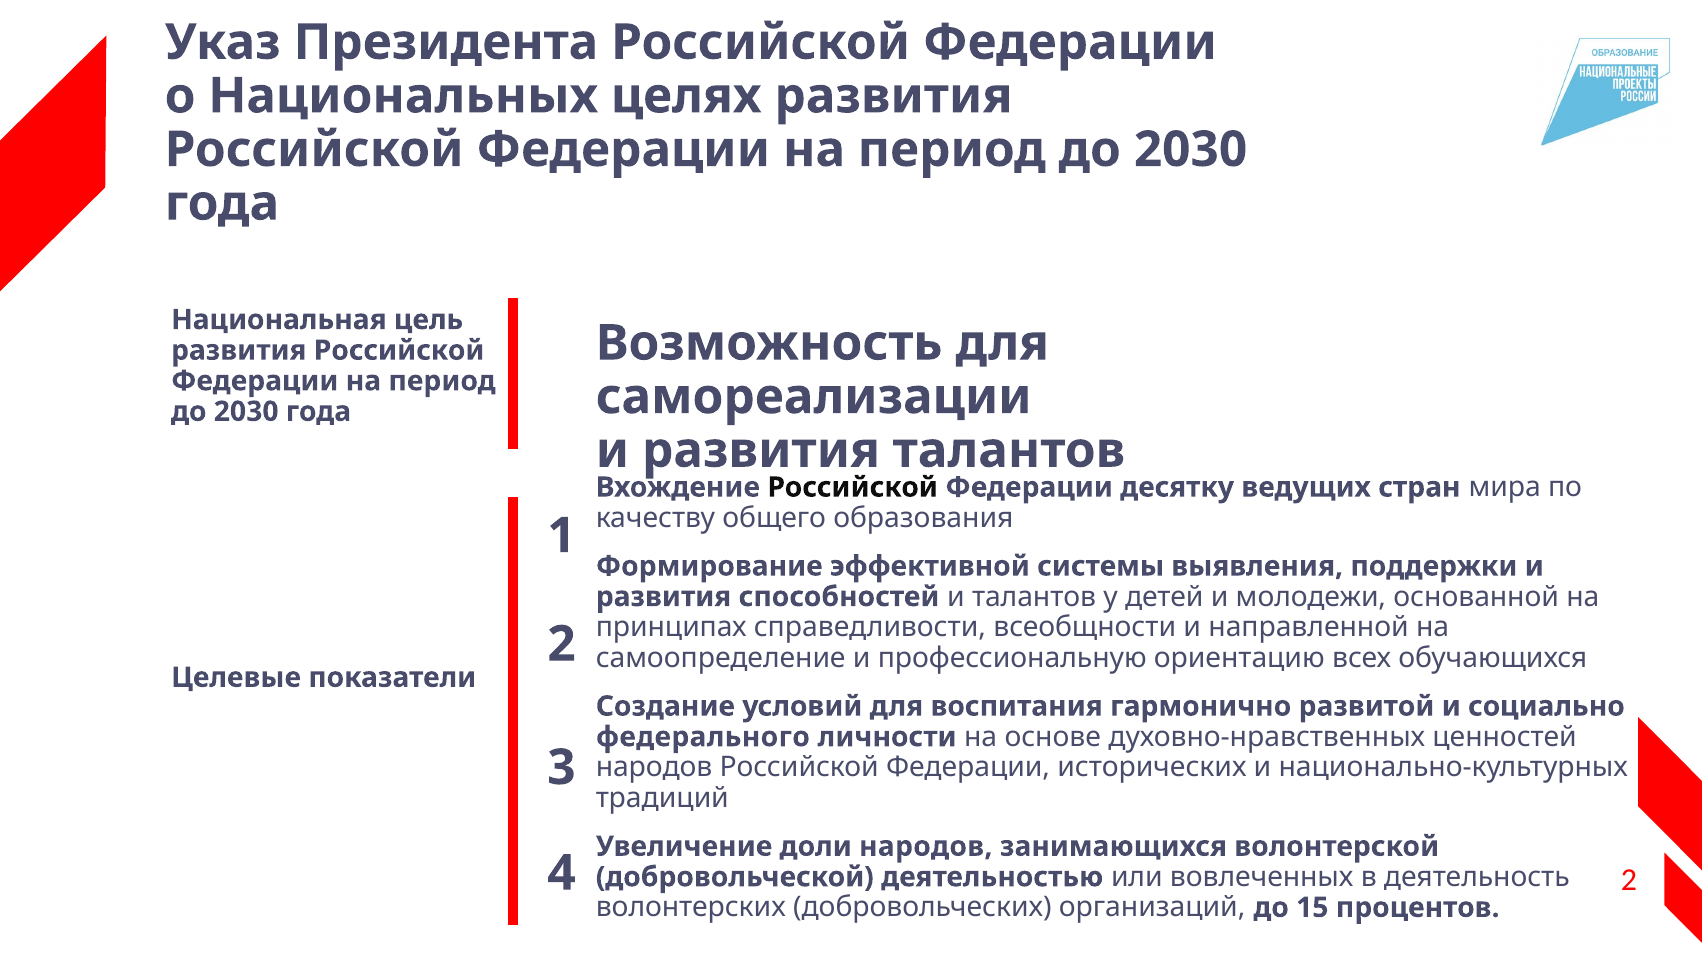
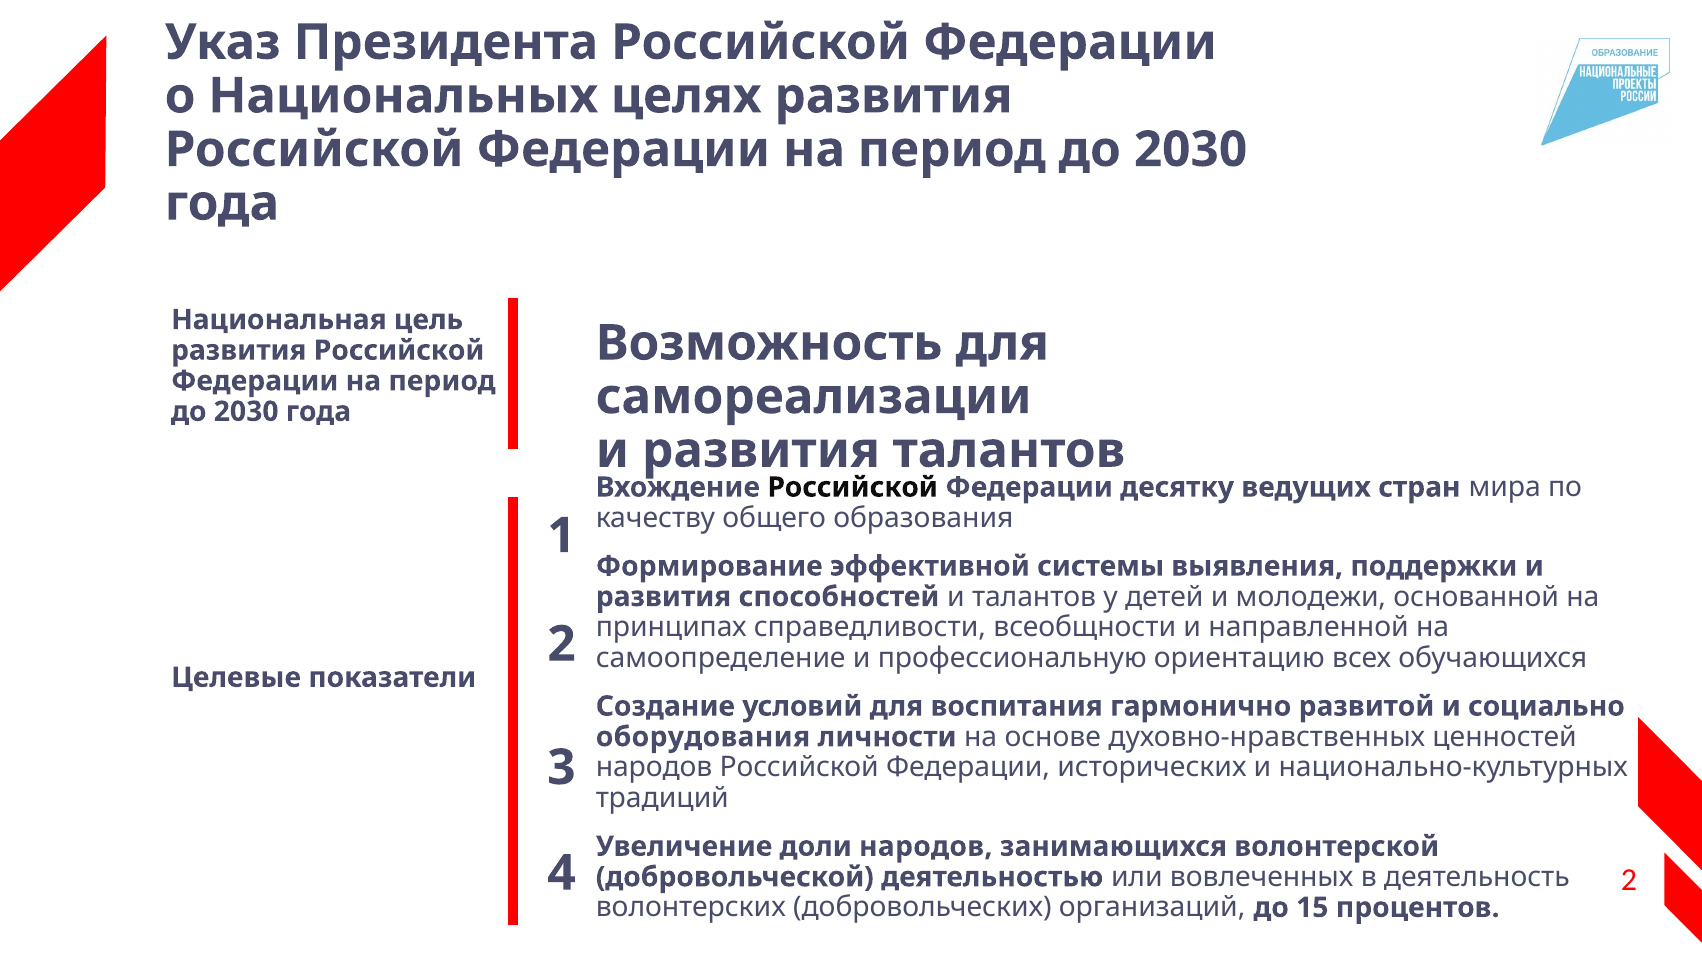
федерального: федерального -> оборудования (703, 737)
